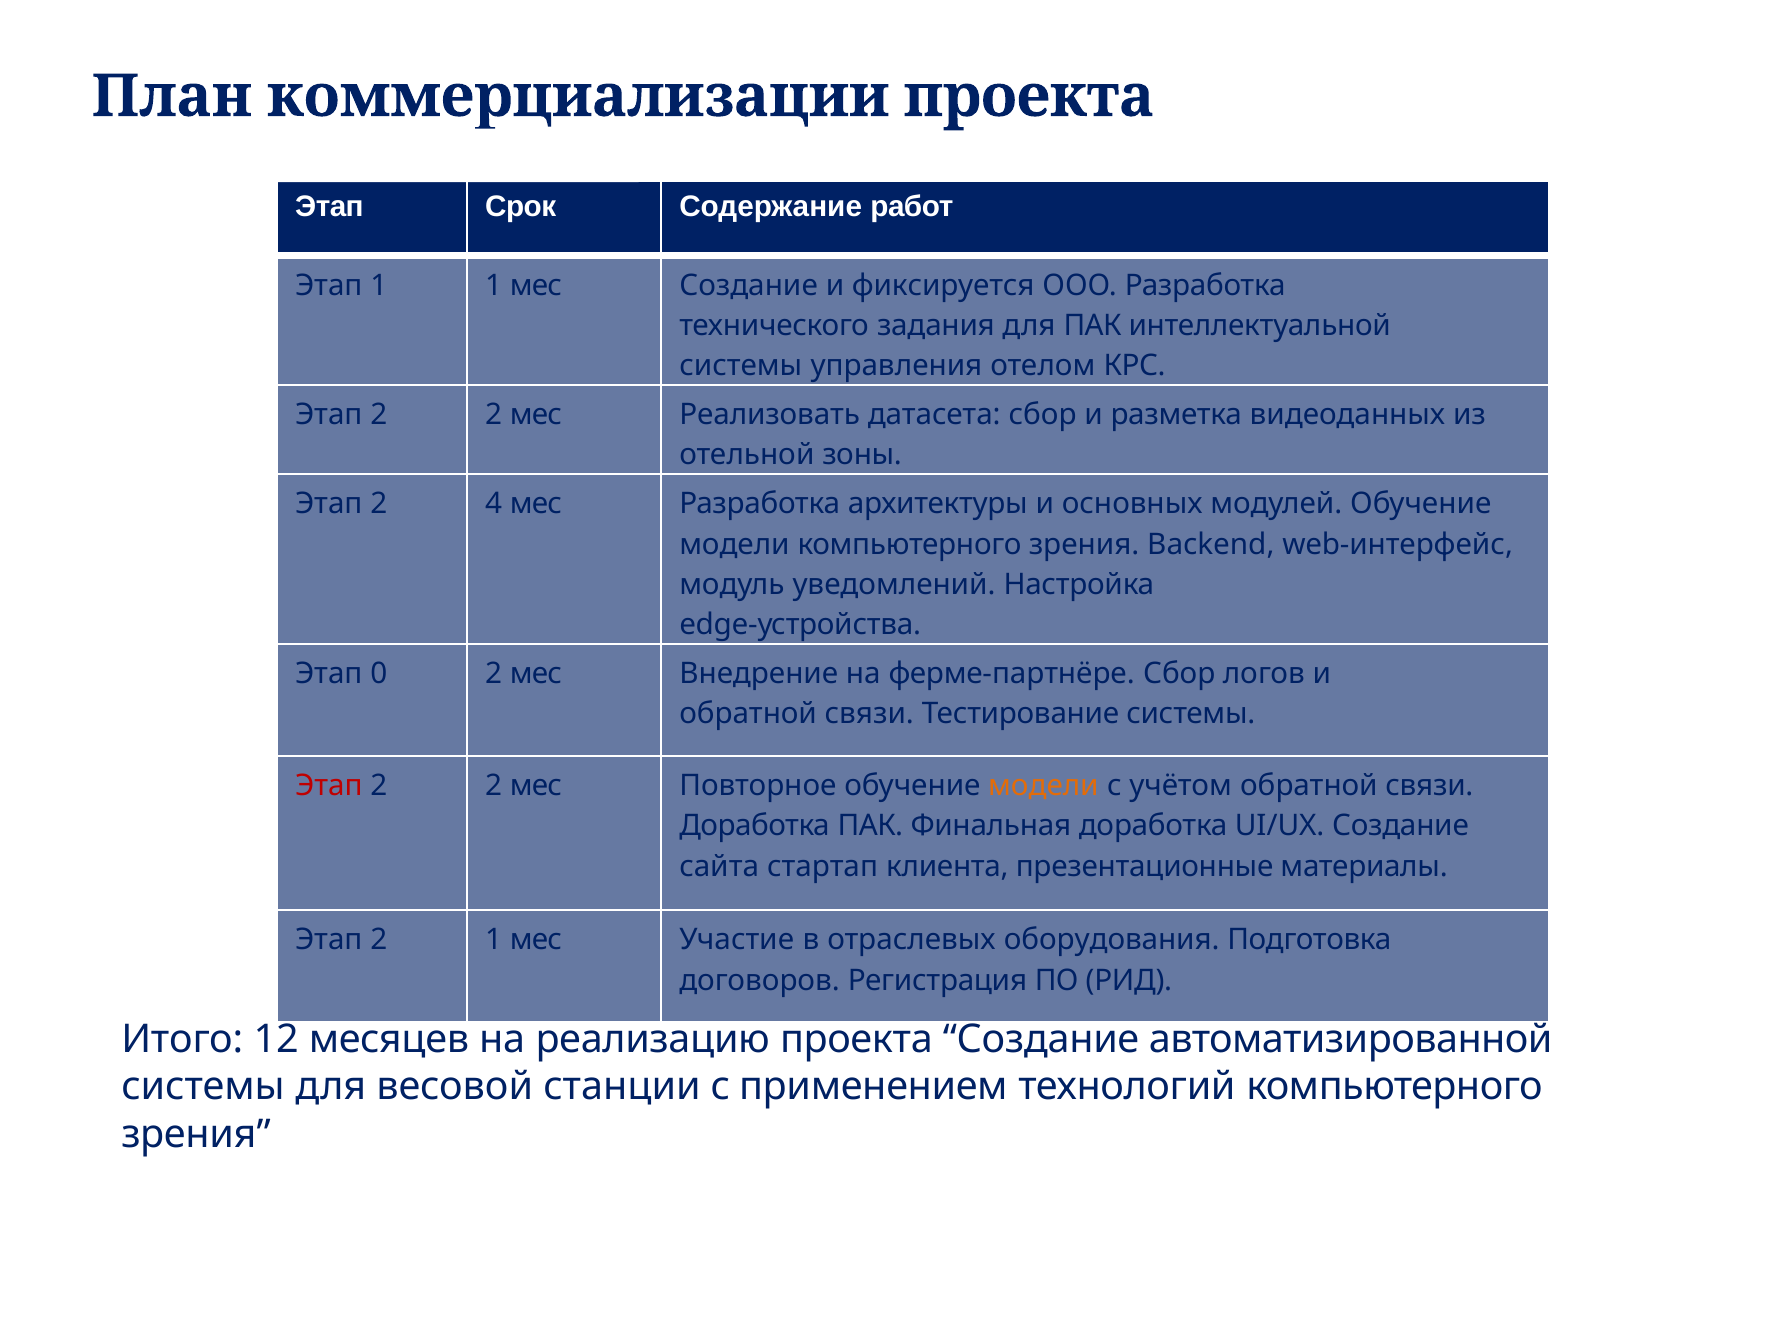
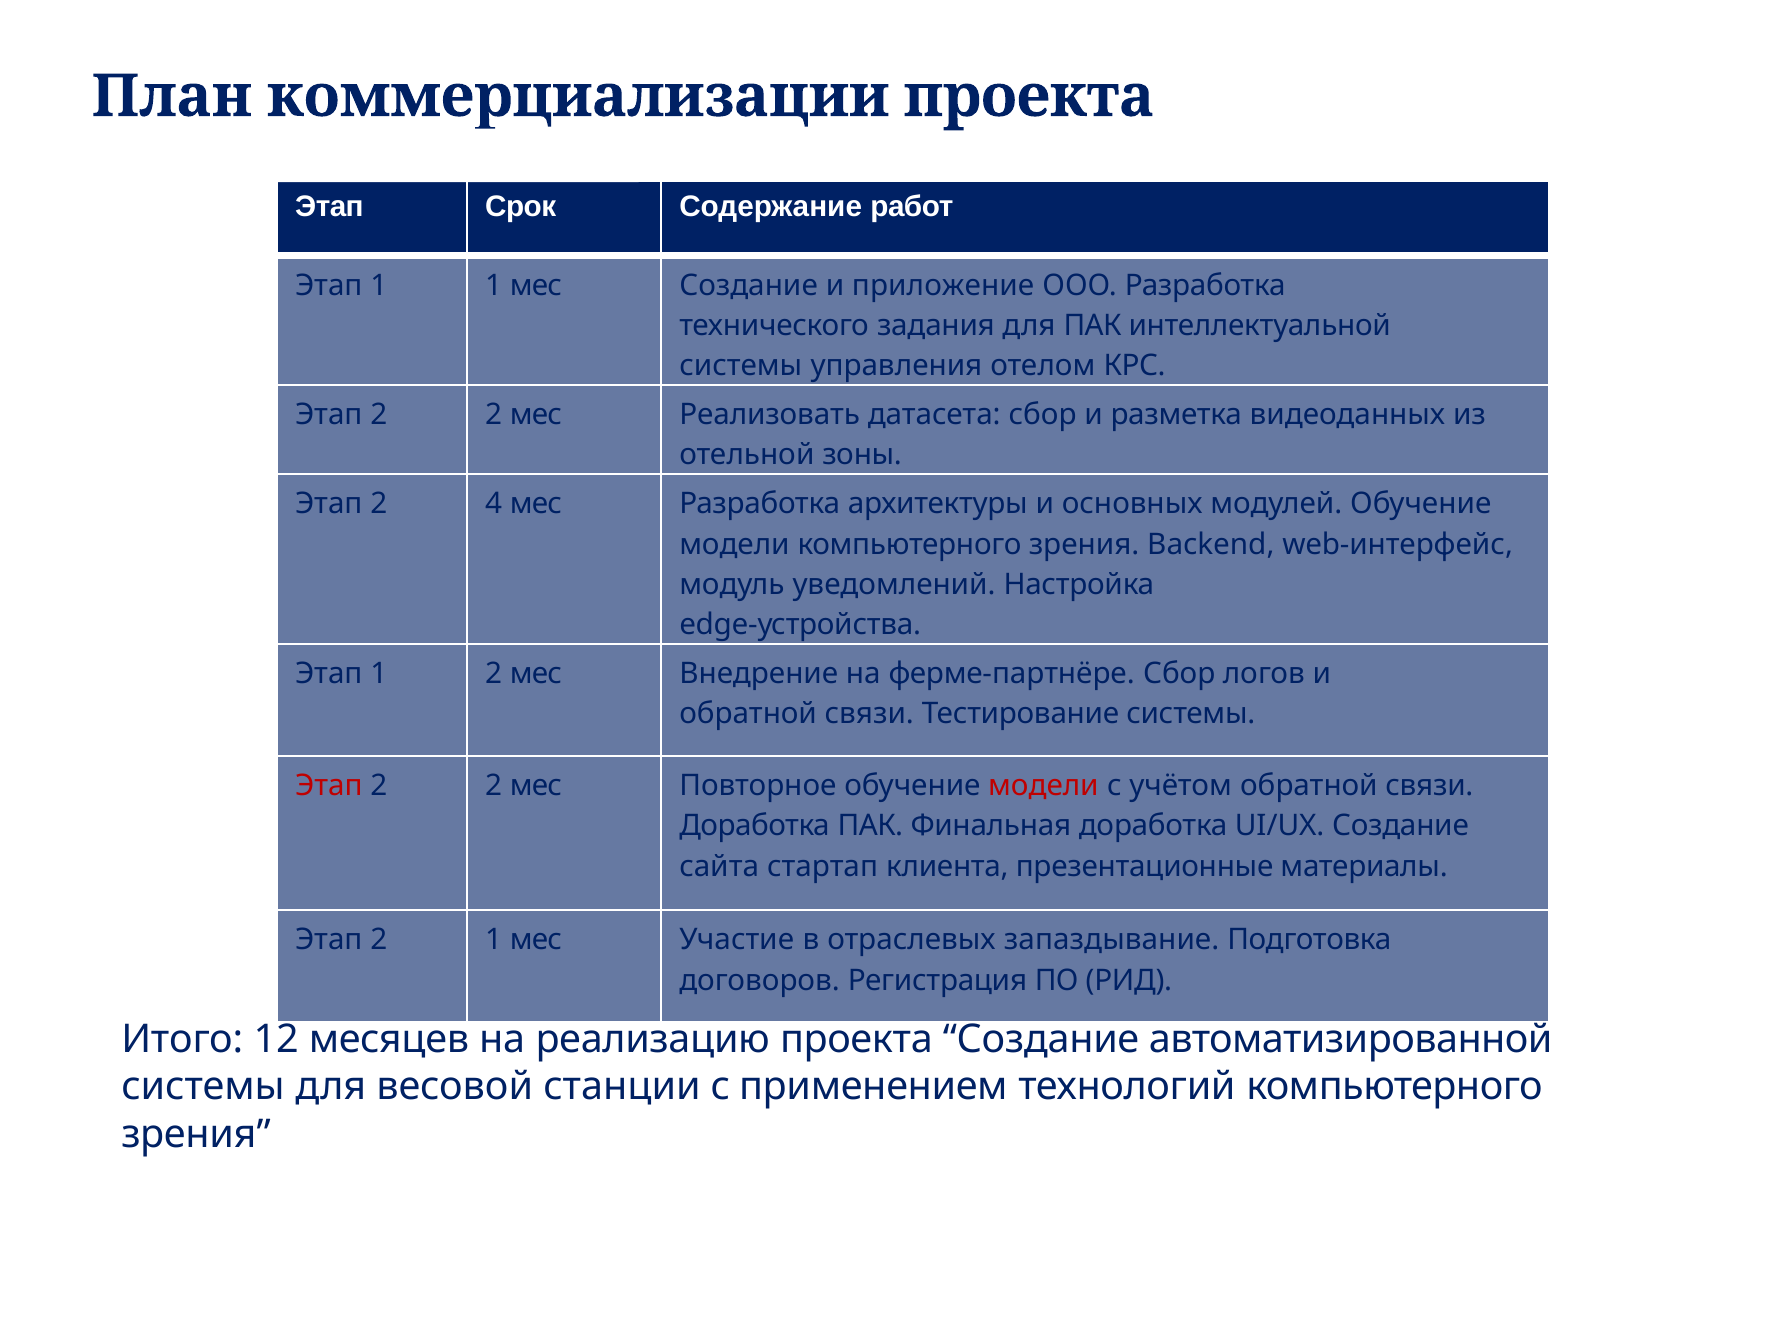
фиксируется: фиксируется -> приложение (943, 285)
0: 0 -> 1 (379, 674)
модели colour: orange -> red (1043, 786)
оборудования: оборудования -> запаздывание (1112, 940)
